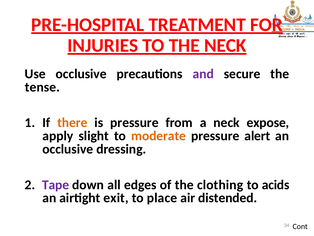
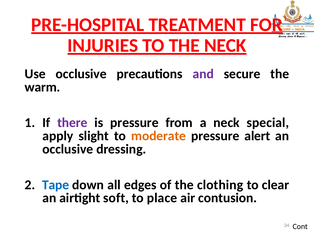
tense: tense -> warm (43, 87)
there colour: orange -> purple (72, 122)
expose: expose -> special (268, 122)
Tape colour: purple -> blue (56, 184)
acids: acids -> clear (276, 184)
exit: exit -> soft (116, 198)
distended: distended -> contusion (228, 198)
